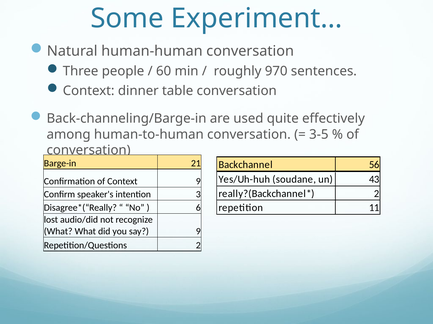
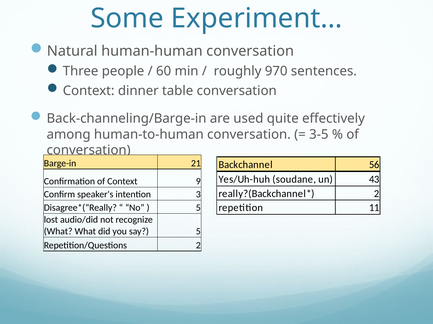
6: 6 -> 5 (198, 208)
say 9: 9 -> 5 (198, 232)
